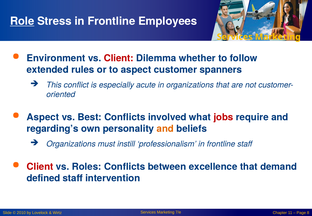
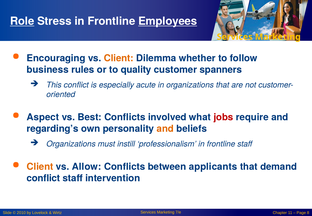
Employees underline: none -> present (168, 21)
Environment: Environment -> Encouraging (56, 58)
Client colour: red -> orange (119, 58)
extended: extended -> business (48, 70)
to aspect: aspect -> quality (136, 70)
Client colour: red -> orange (40, 167)
Roles: Roles -> Allow (87, 167)
excellence: excellence -> applicants (213, 167)
defined: defined -> conflict (43, 178)
